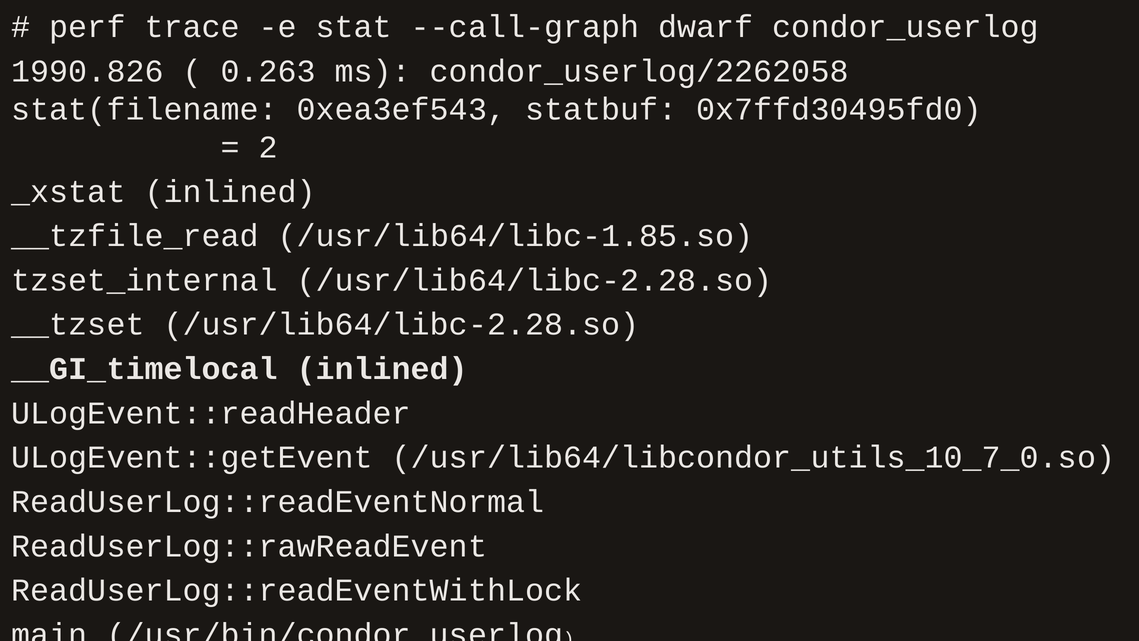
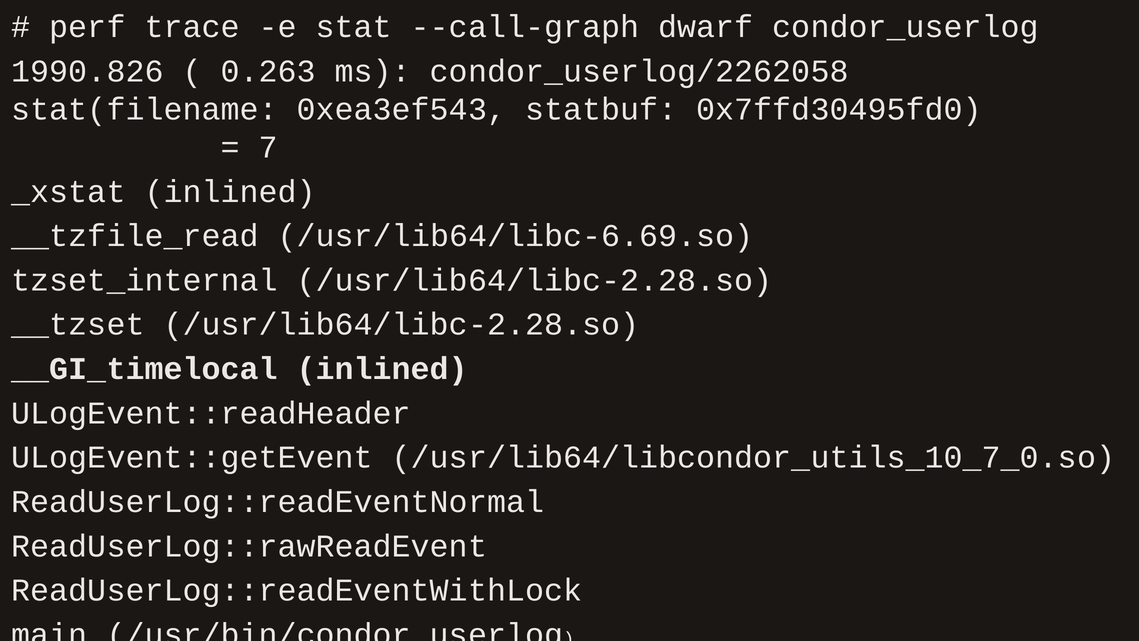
2: 2 -> 7 (268, 147)
/usr/lib64/libc-1.85.so: /usr/lib64/libc-1.85.so -> /usr/lib64/libc-6.69.so (516, 236)
